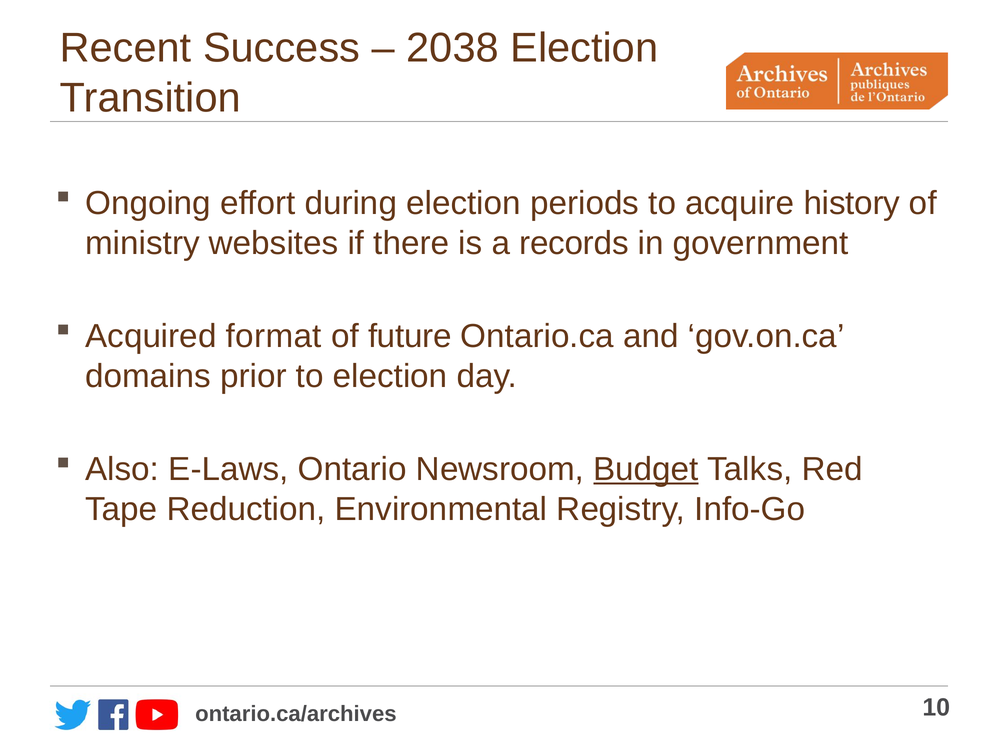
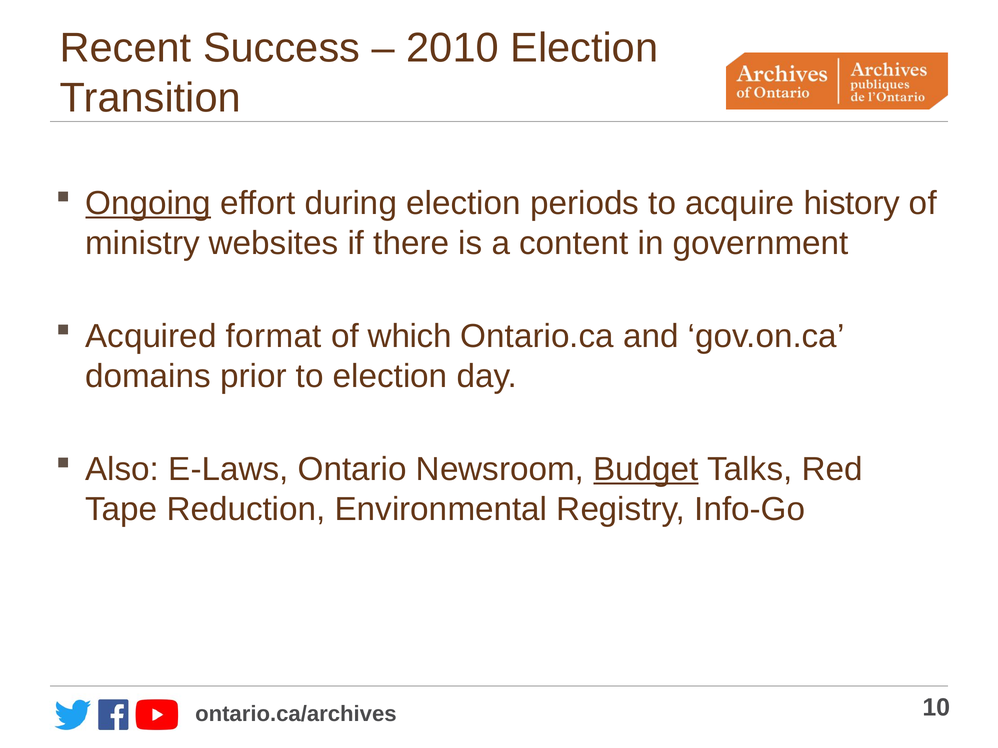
2038: 2038 -> 2010 (453, 48)
Ongoing underline: none -> present (148, 204)
records: records -> content (574, 243)
future: future -> which (410, 337)
